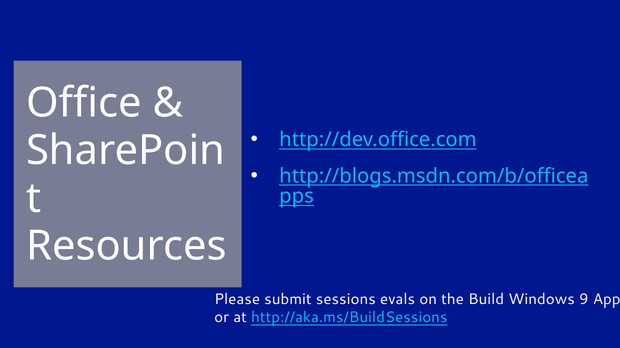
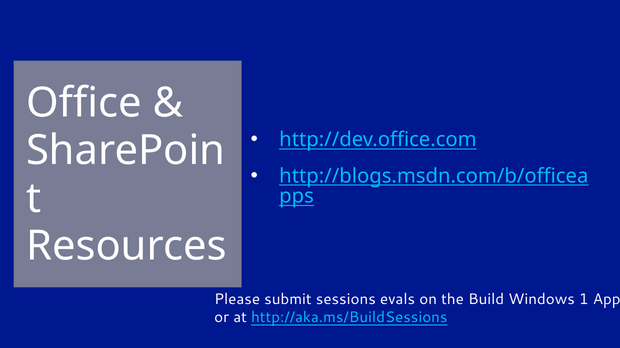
9: 9 -> 1 (584, 300)
